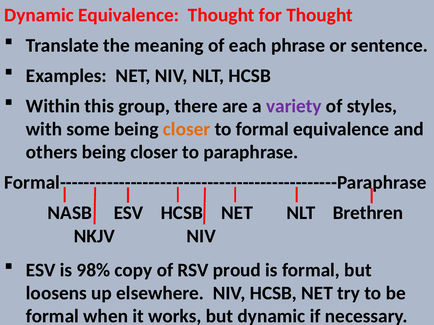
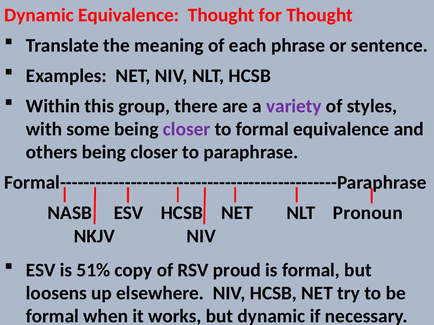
closer colour: orange -> purple (187, 129)
Brethren: Brethren -> Pronoun (368, 213)
98%: 98% -> 51% (93, 270)
